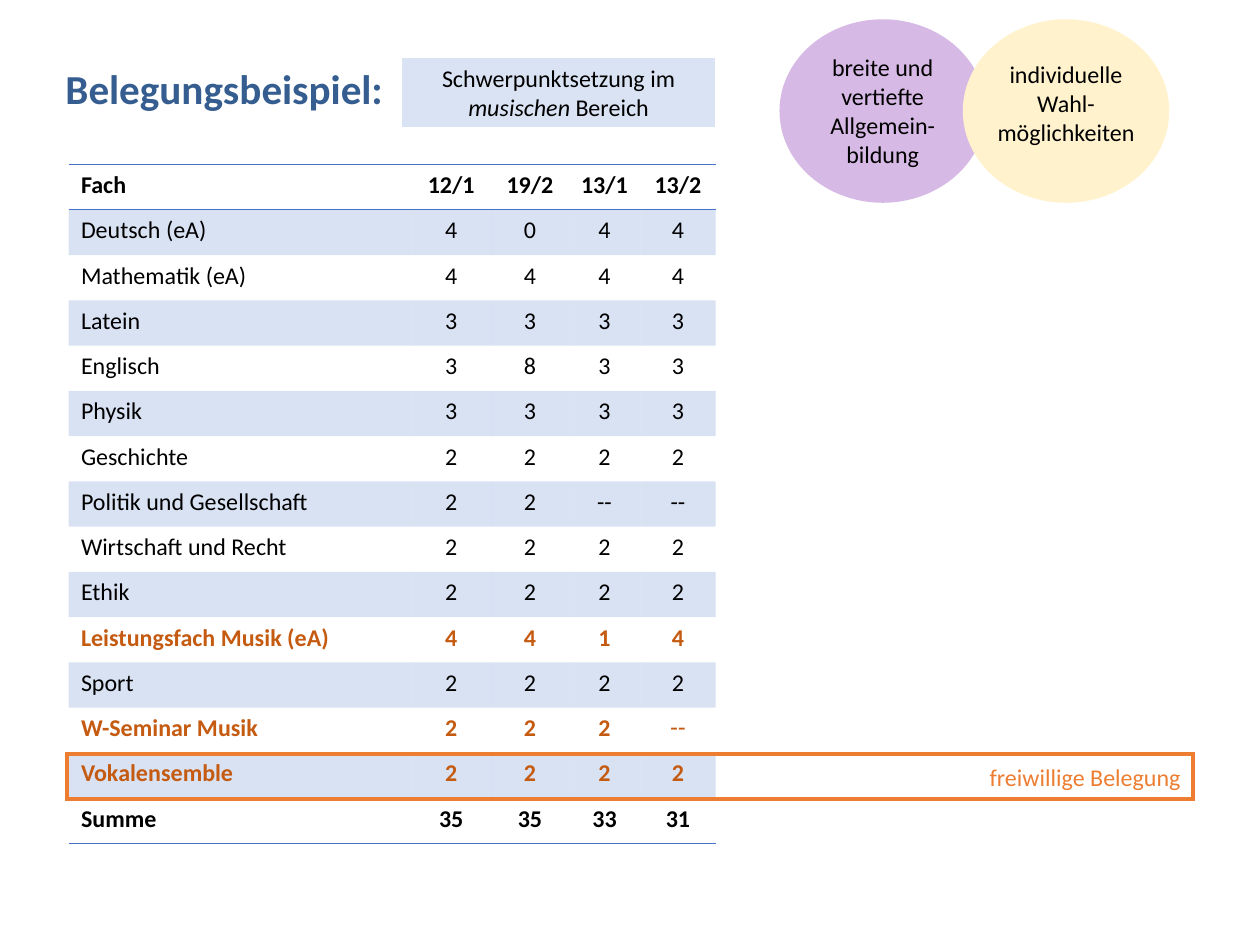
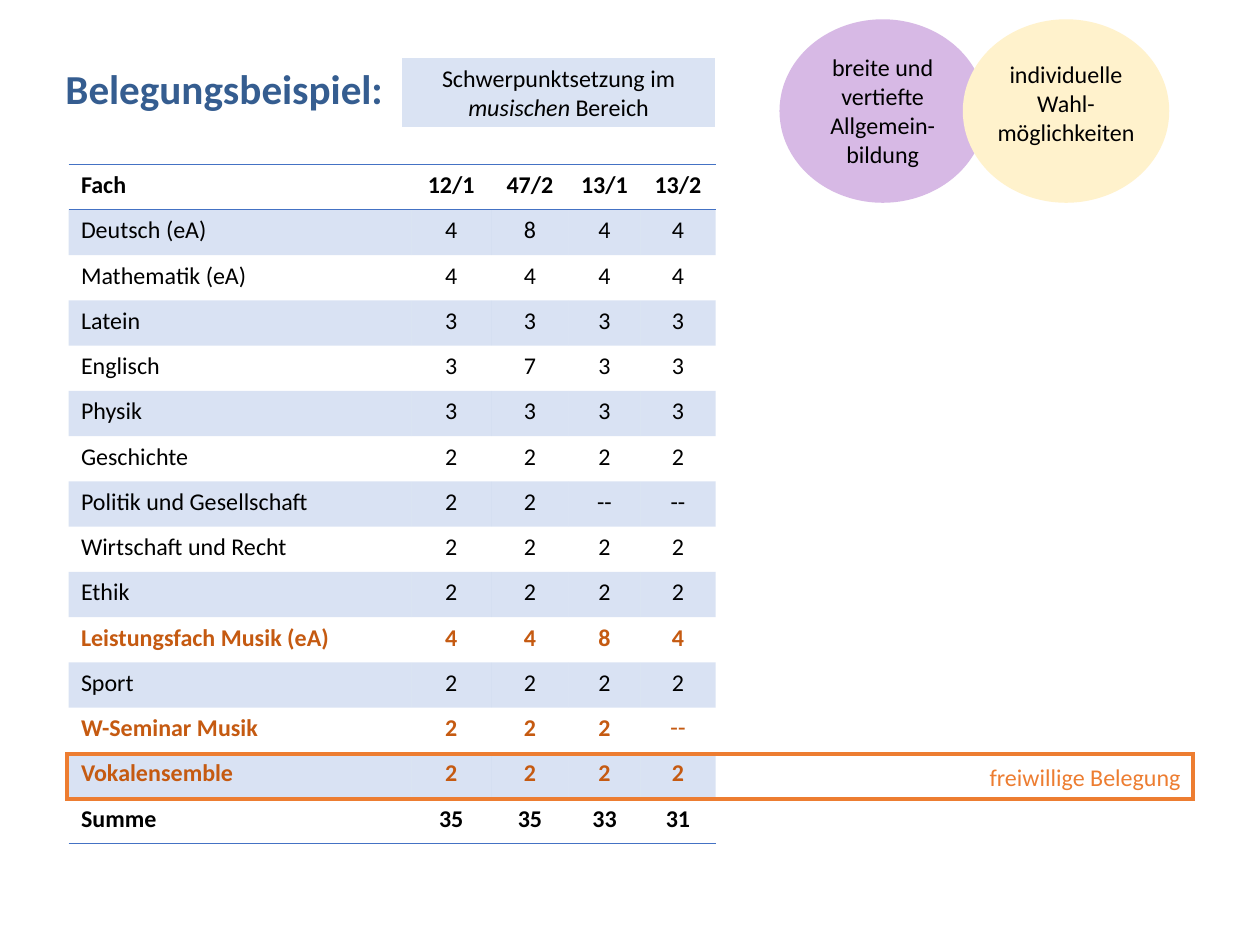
19/2: 19/2 -> 47/2 (530, 185)
eA 4 0: 0 -> 8 (530, 231)
8: 8 -> 7 (530, 366)
4 4 1: 1 -> 8 (605, 638)
